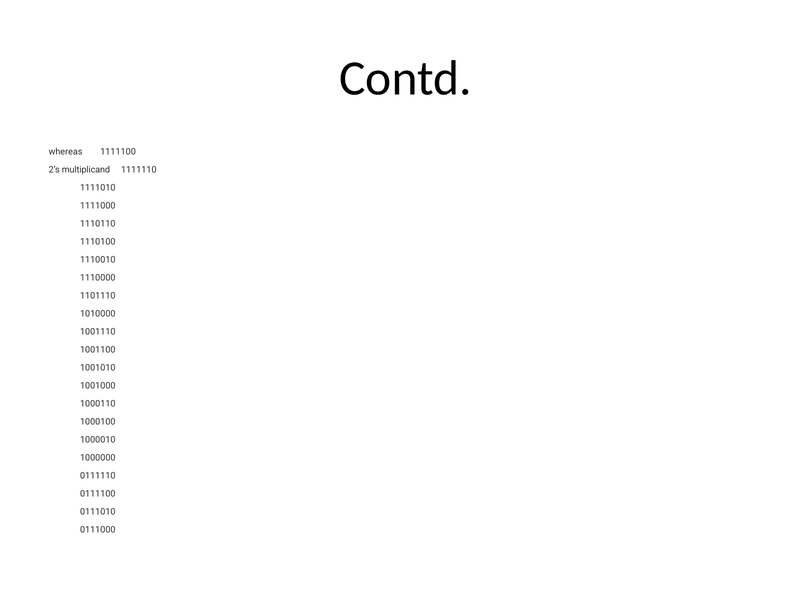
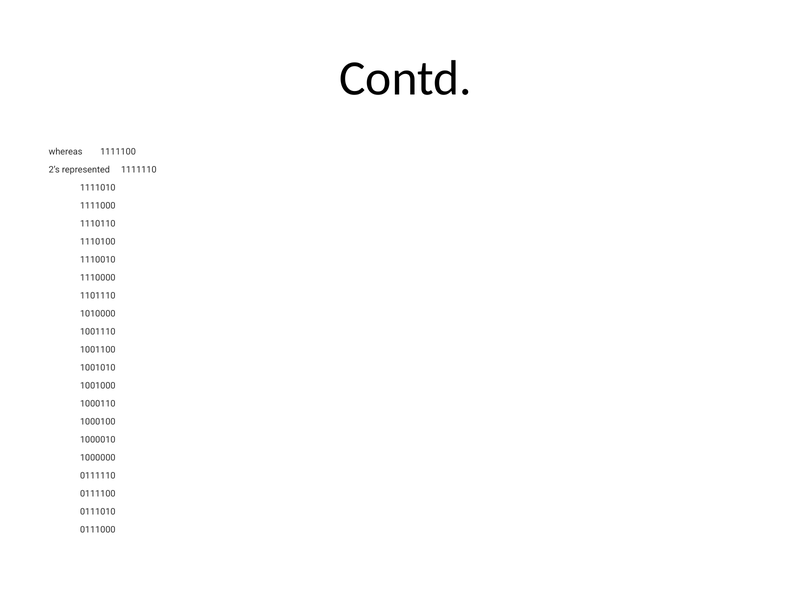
multiplicand: multiplicand -> represented (86, 170)
